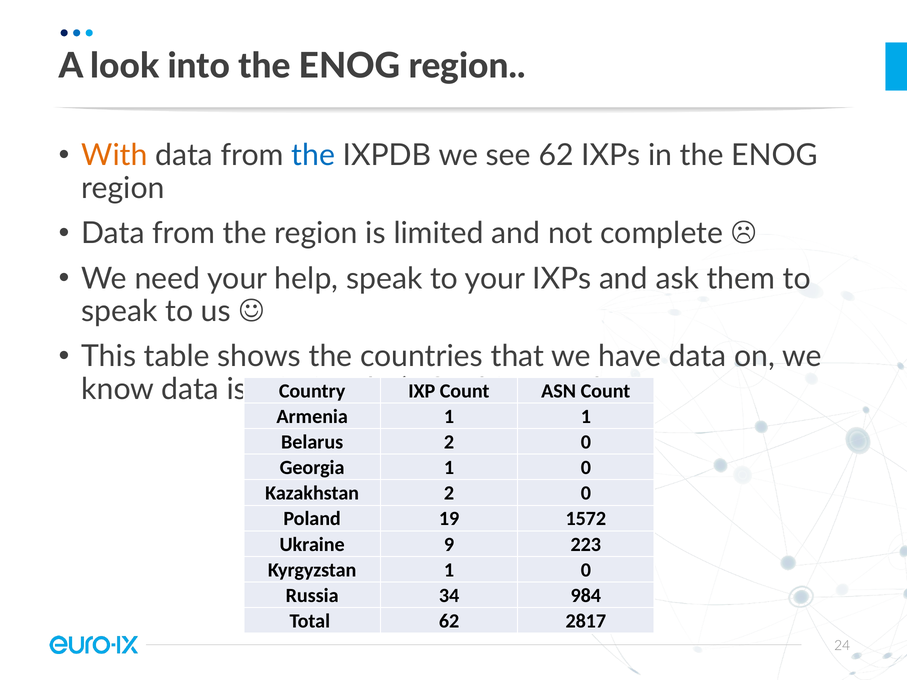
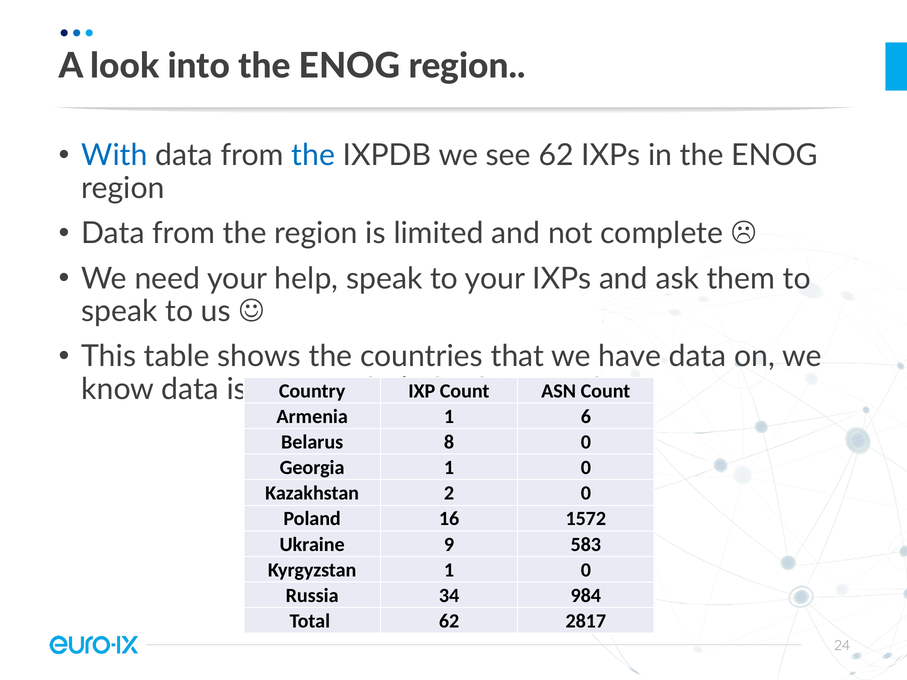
With colour: orange -> blue (114, 156)
1 1: 1 -> 6 (586, 417)
Belarus 2: 2 -> 8 (449, 442)
19: 19 -> 16 (449, 519)
223: 223 -> 583 (586, 545)
